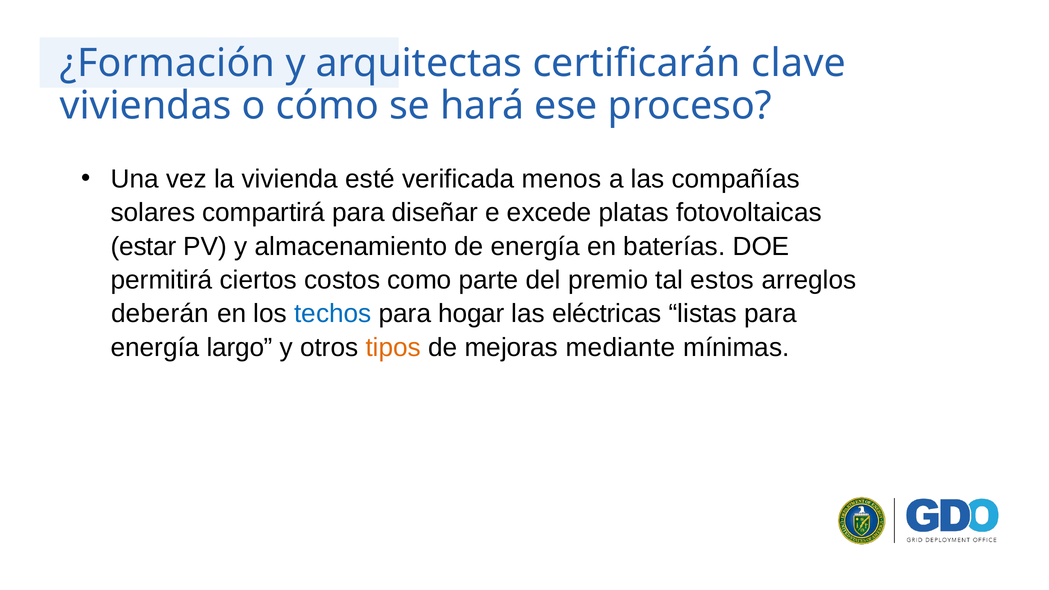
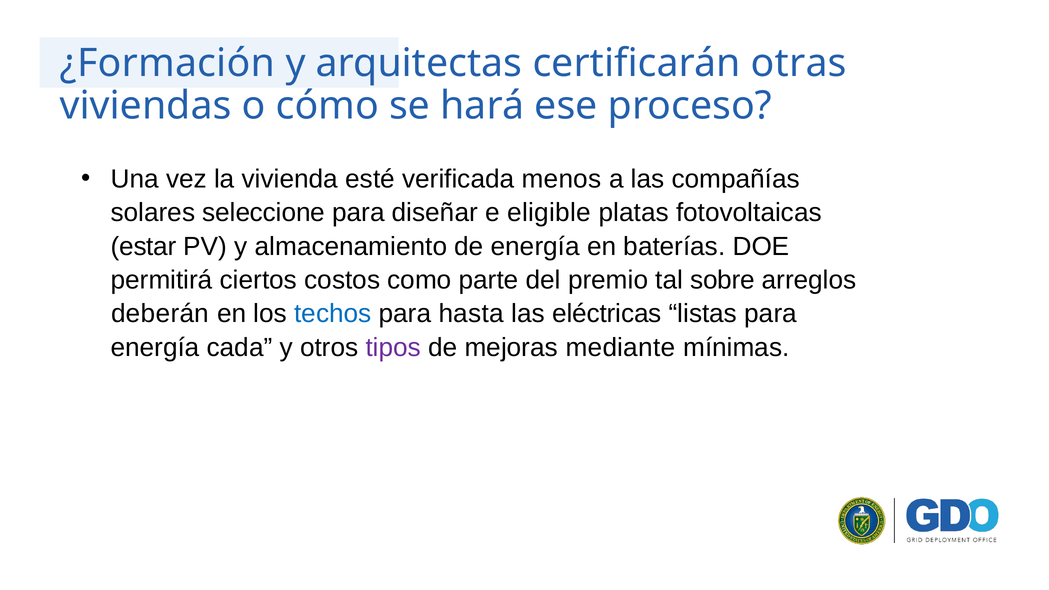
clave: clave -> otras (799, 63)
compartirá: compartirá -> seleccione (264, 213)
excede: excede -> eligible (549, 213)
estos: estos -> sobre (723, 280)
hogar: hogar -> hasta (471, 314)
largo: largo -> cada (240, 347)
tipos colour: orange -> purple (393, 347)
